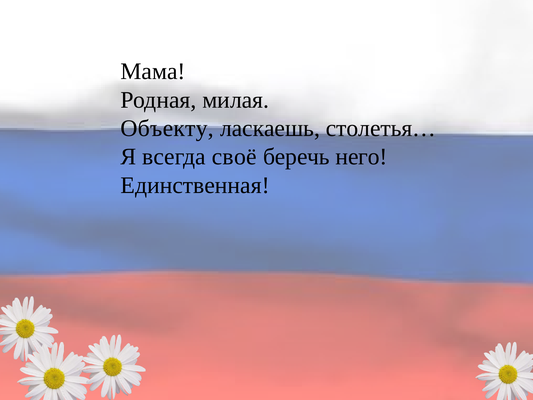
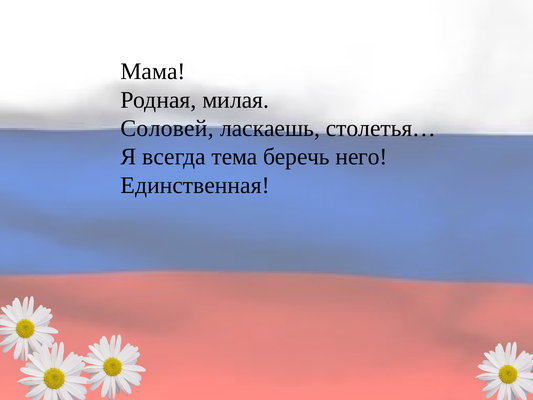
Объекту: Объекту -> Соловей (167, 128)
своё: своё -> тема (235, 157)
